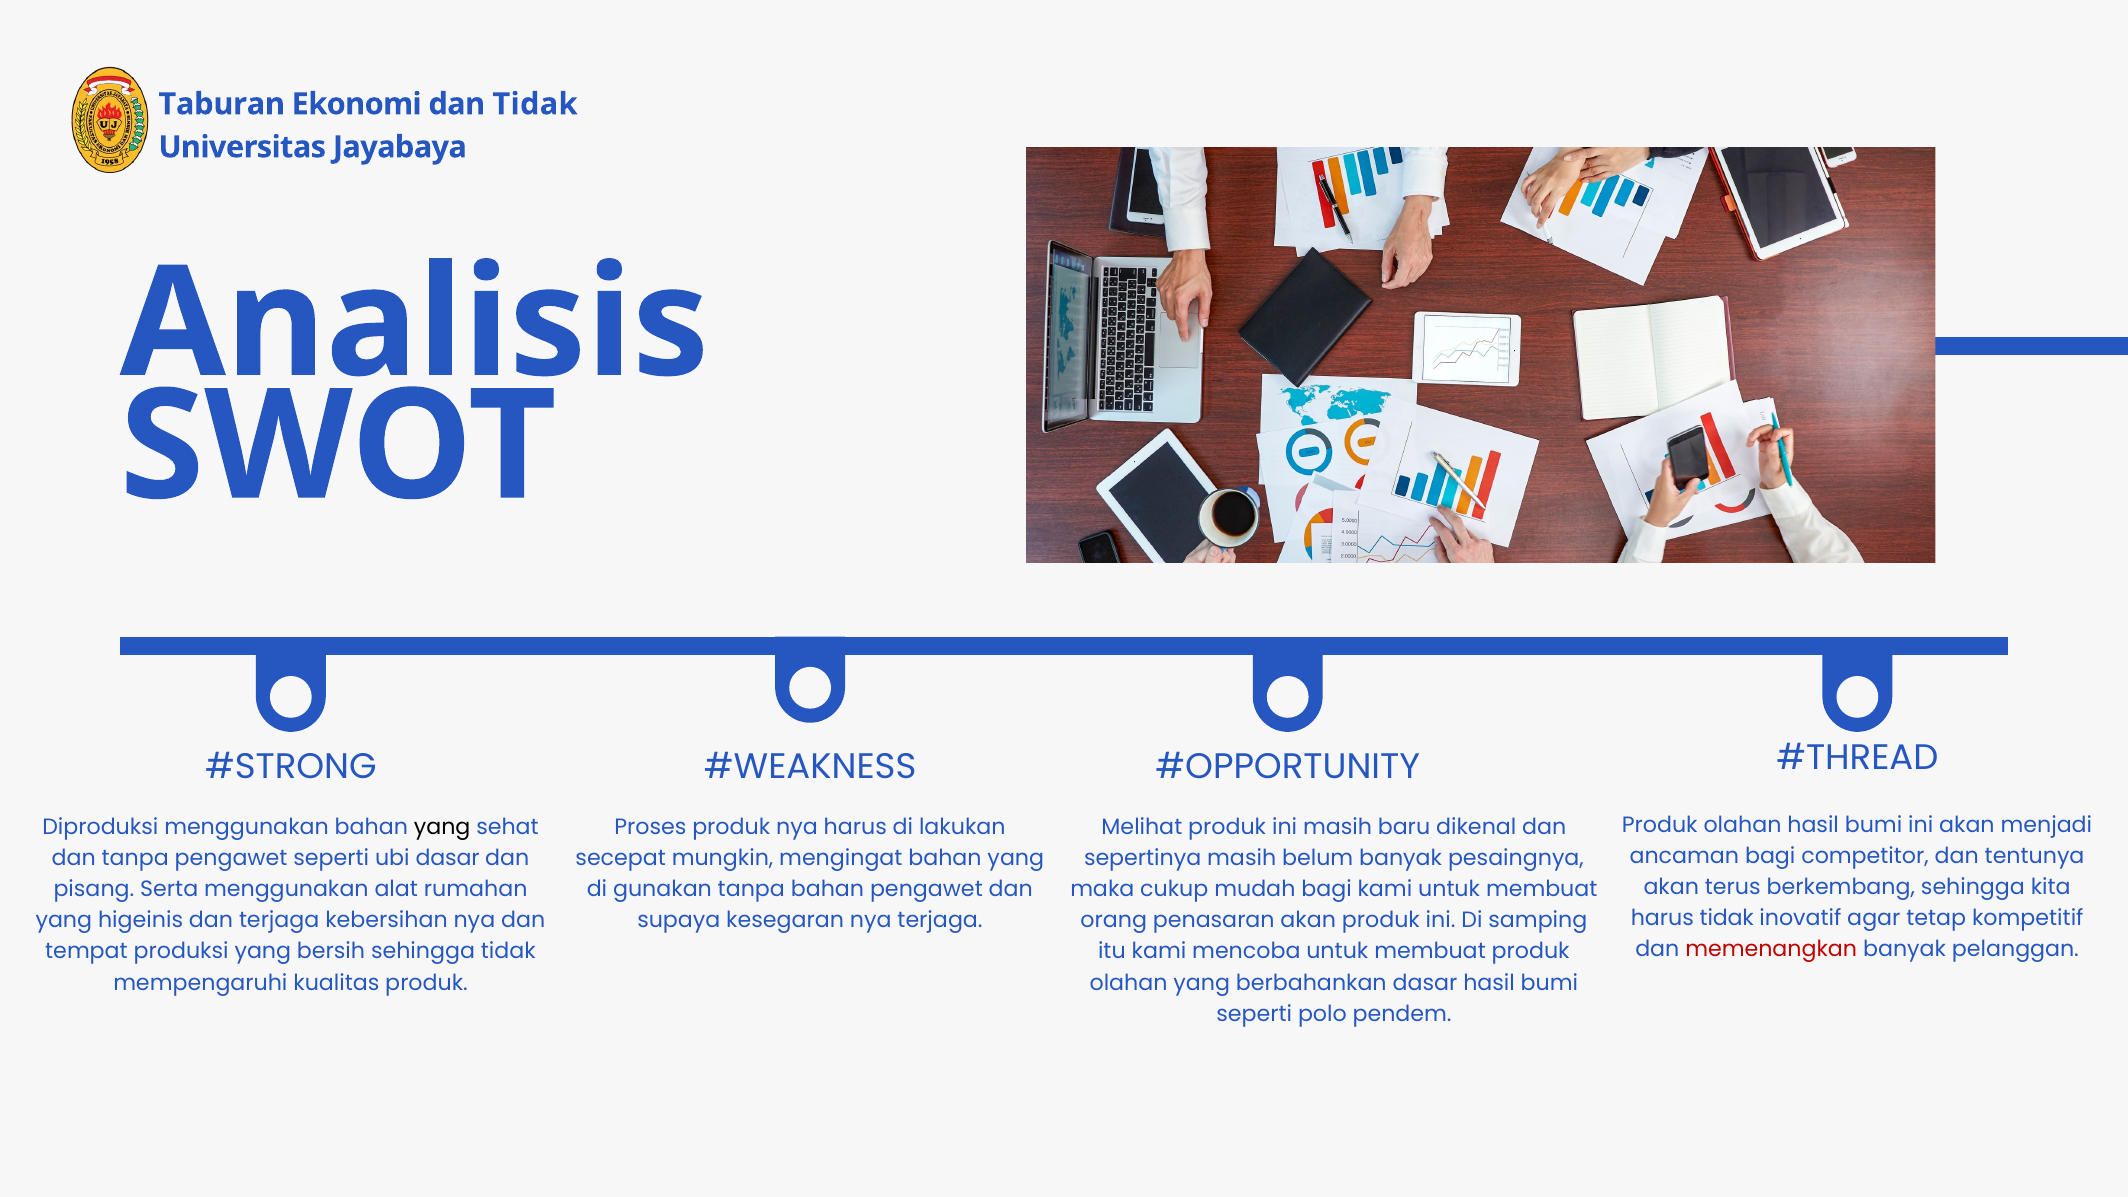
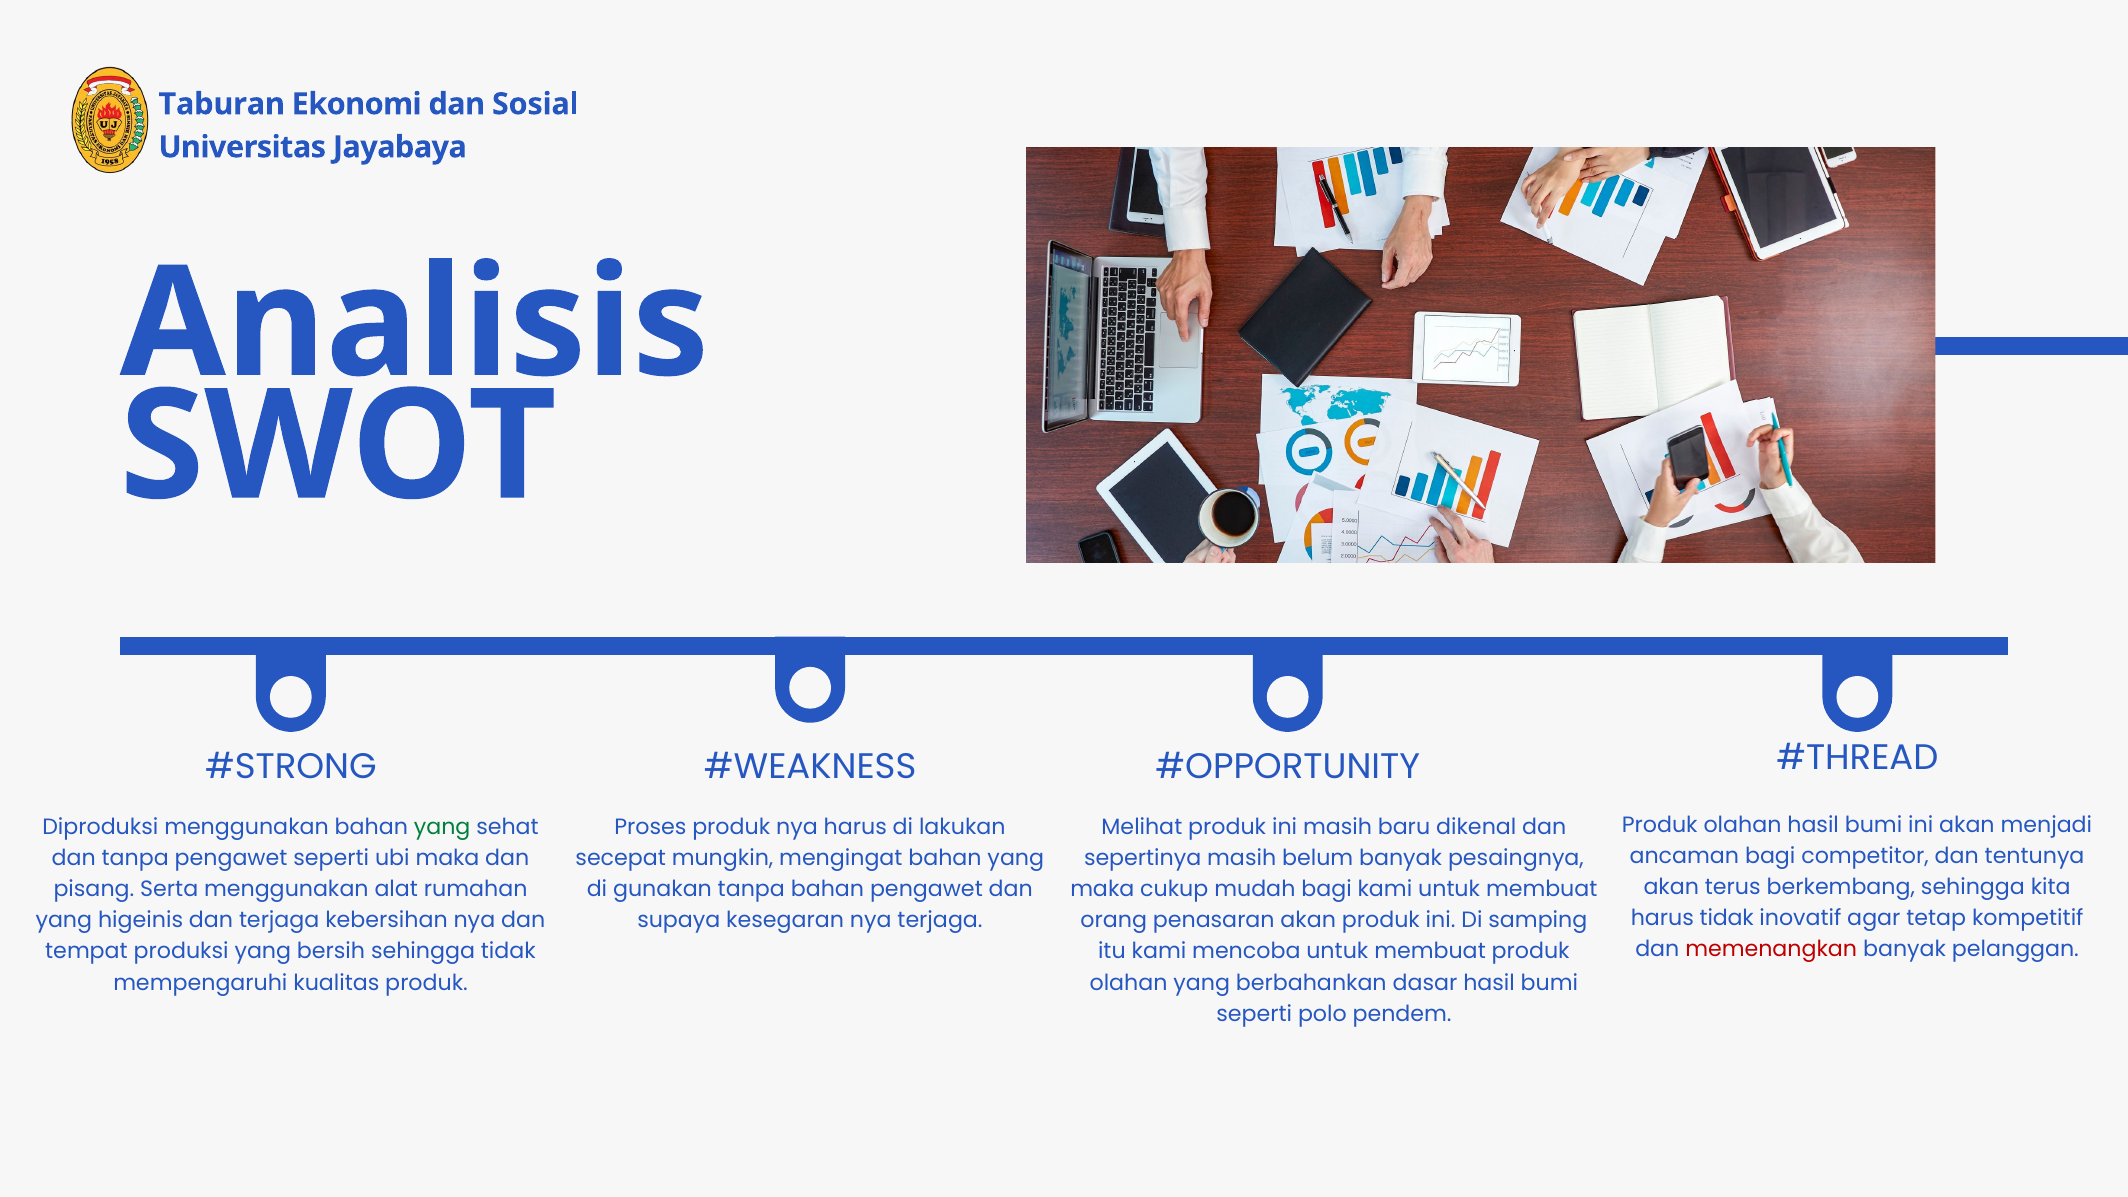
dan Tidak: Tidak -> Sosial (535, 104)
yang colour: black -> green (442, 828)
ubi dasar: dasar -> maka (448, 859)
